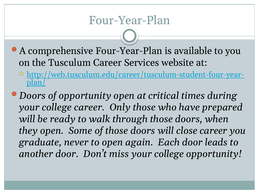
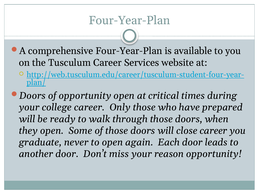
miss your college: college -> reason (169, 154)
